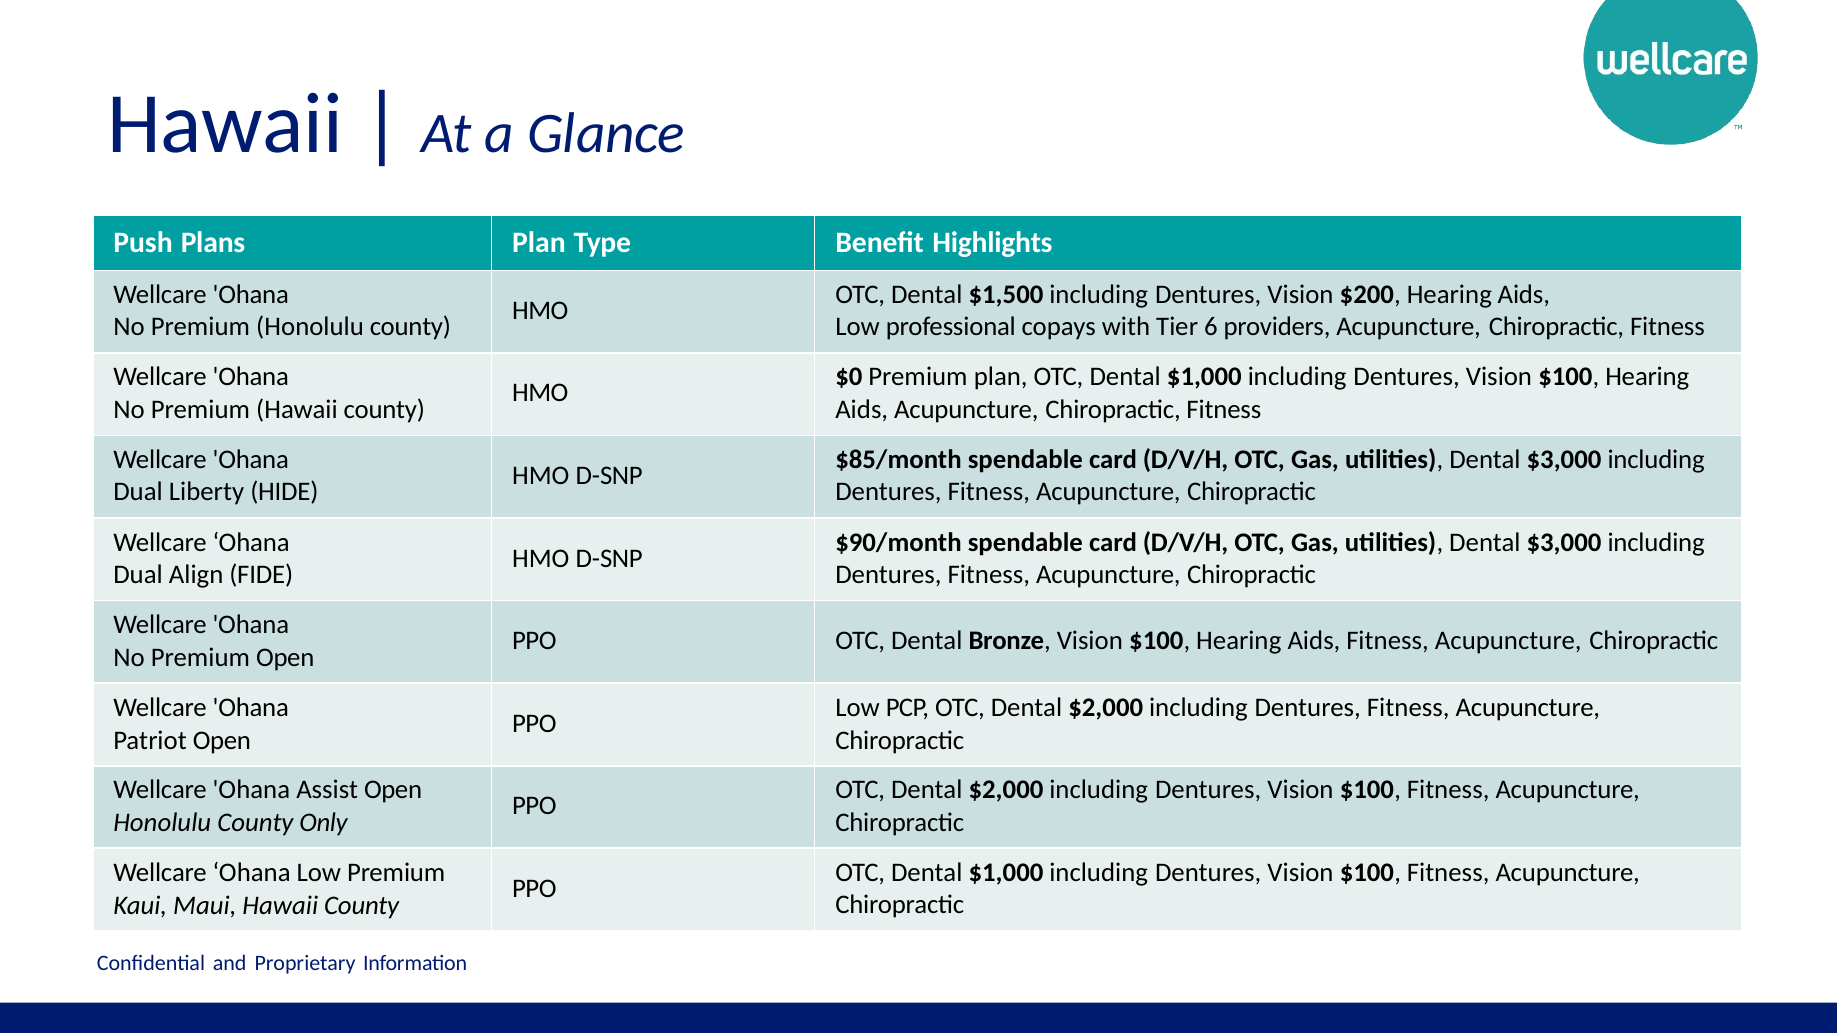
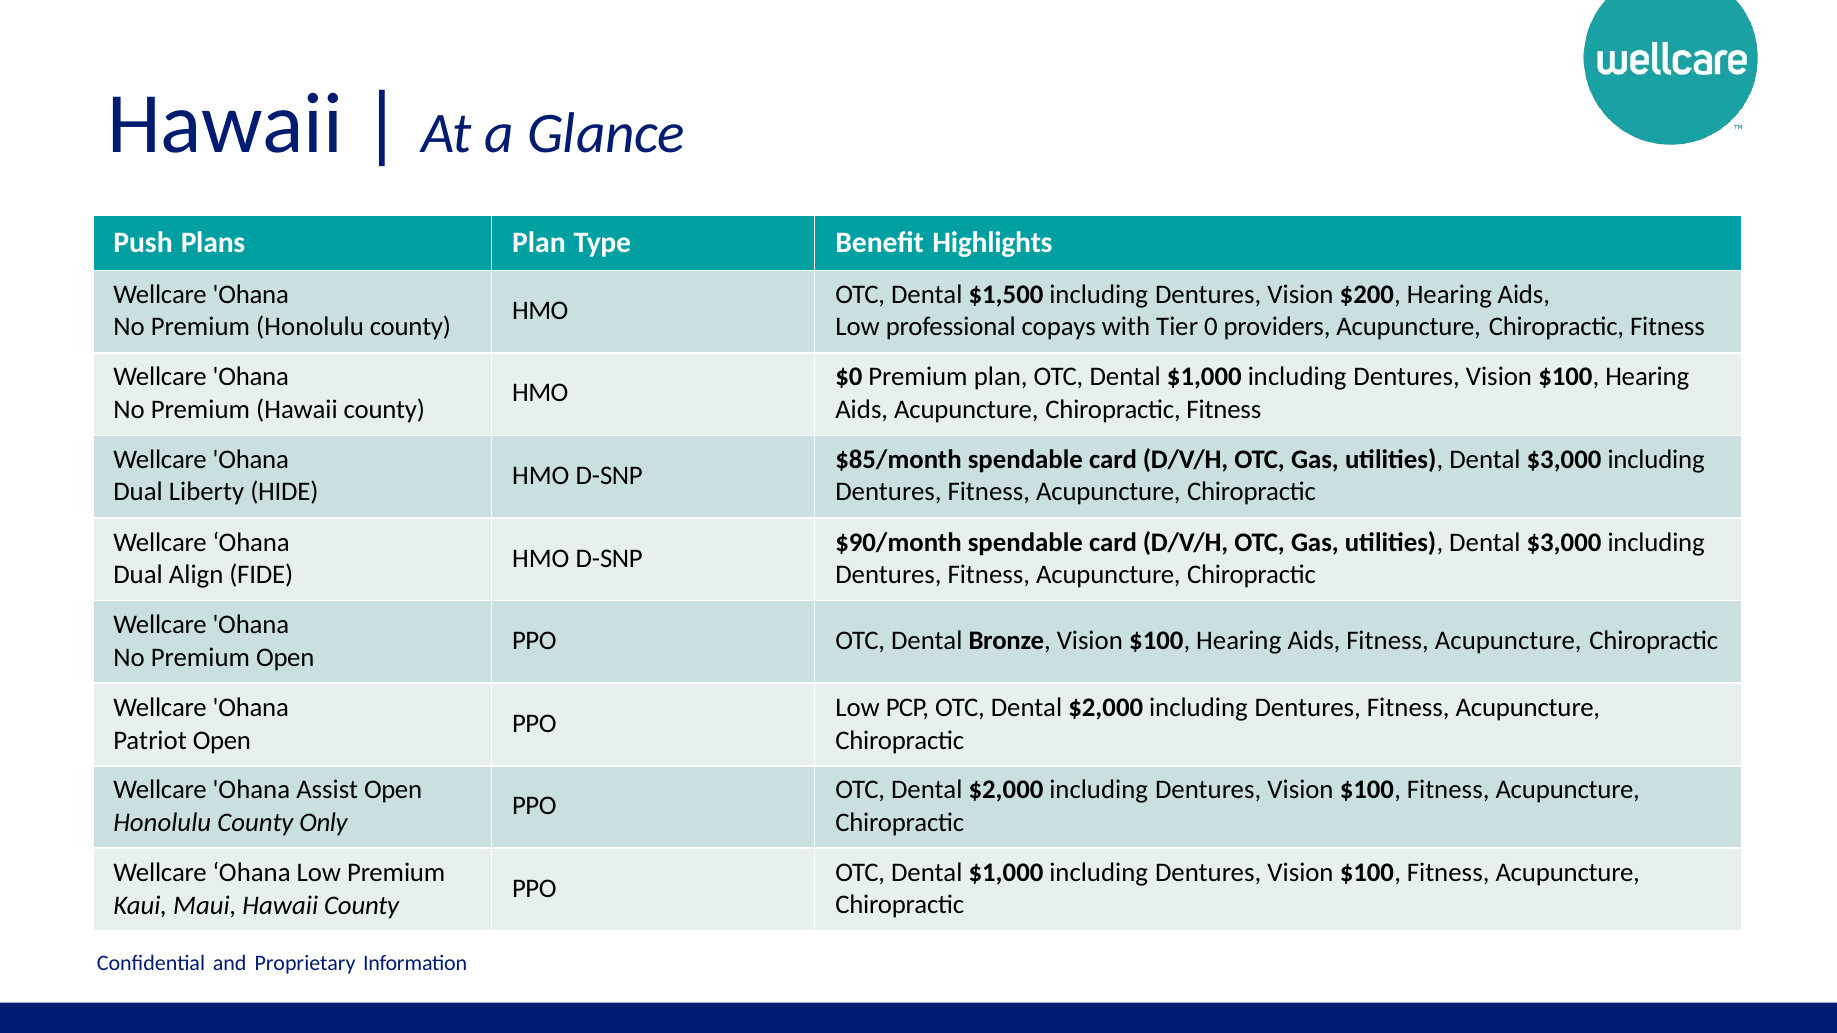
6: 6 -> 0 (1211, 327)
